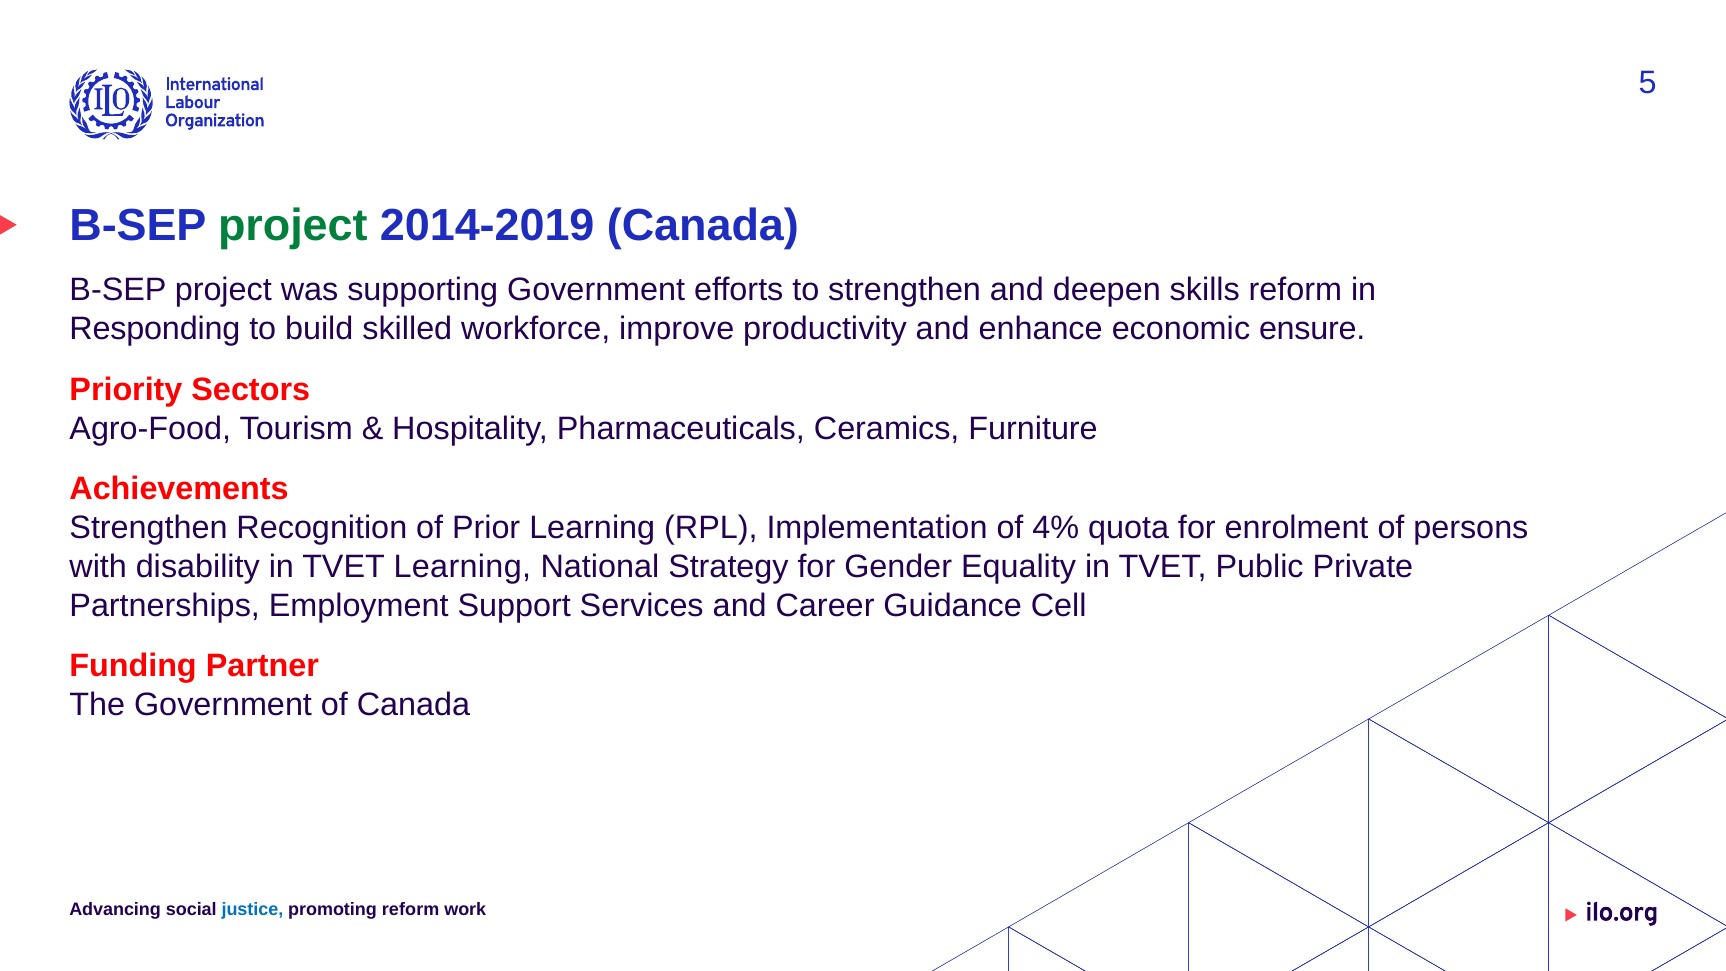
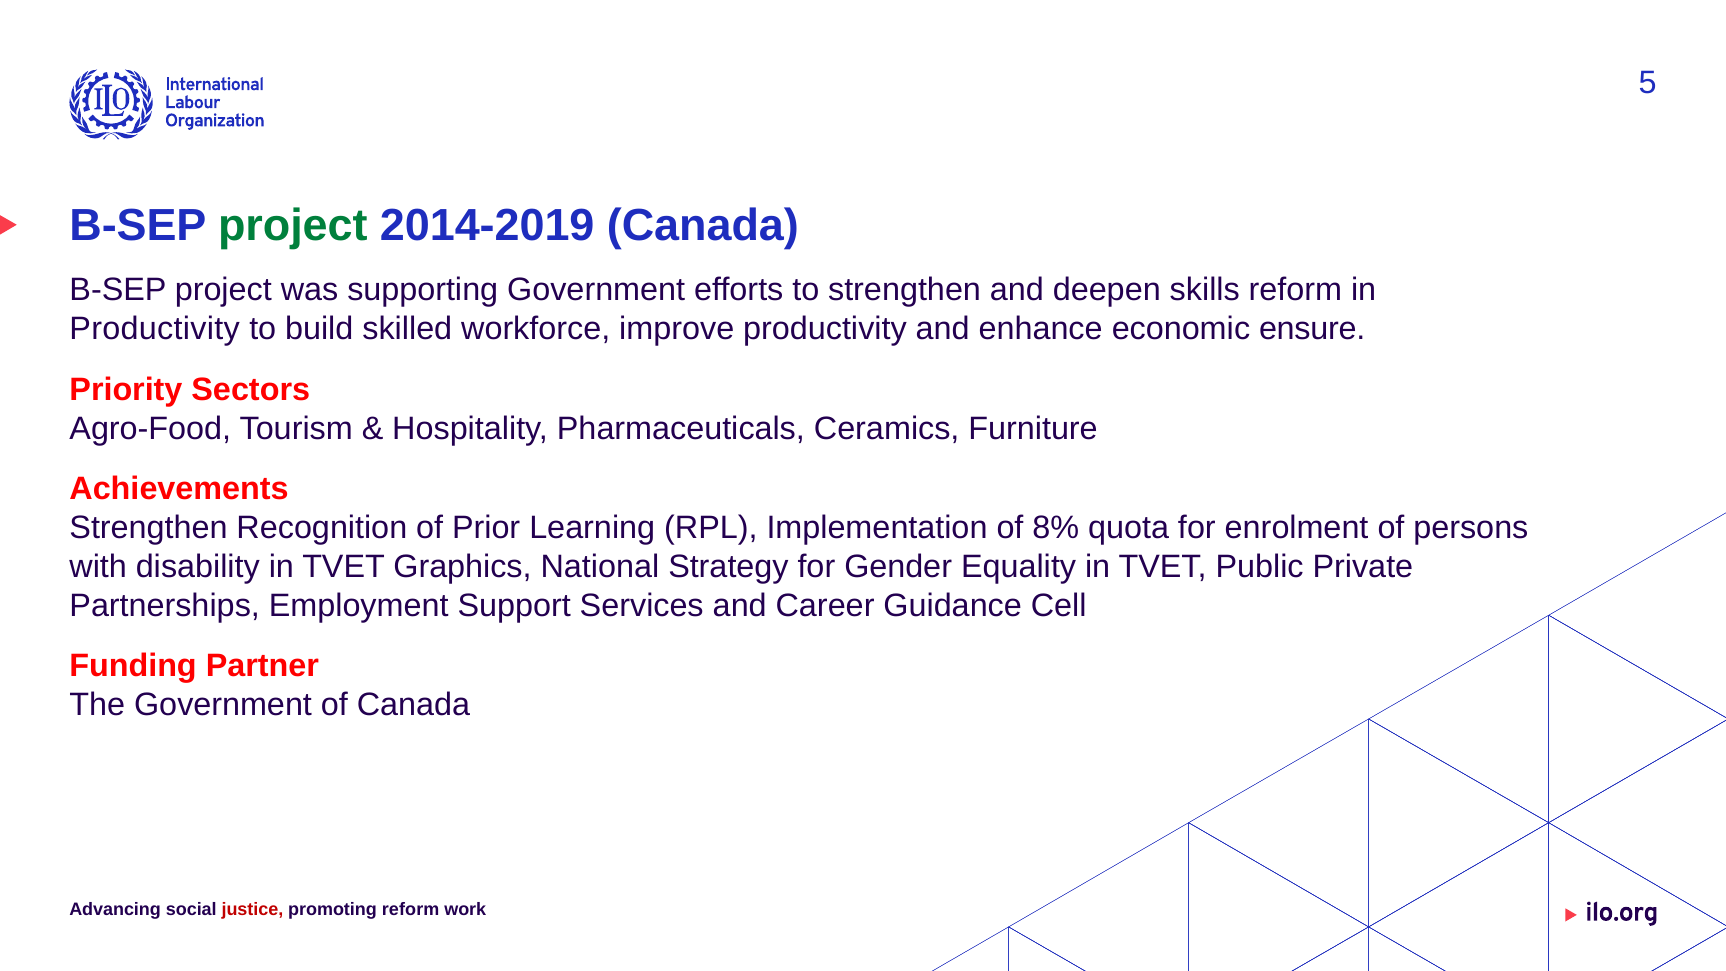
Responding: Responding -> Productivity (155, 329)
4%: 4% -> 8% (1056, 528)
TVET Learning: Learning -> Graphics (462, 566)
justice colour: blue -> red (252, 909)
